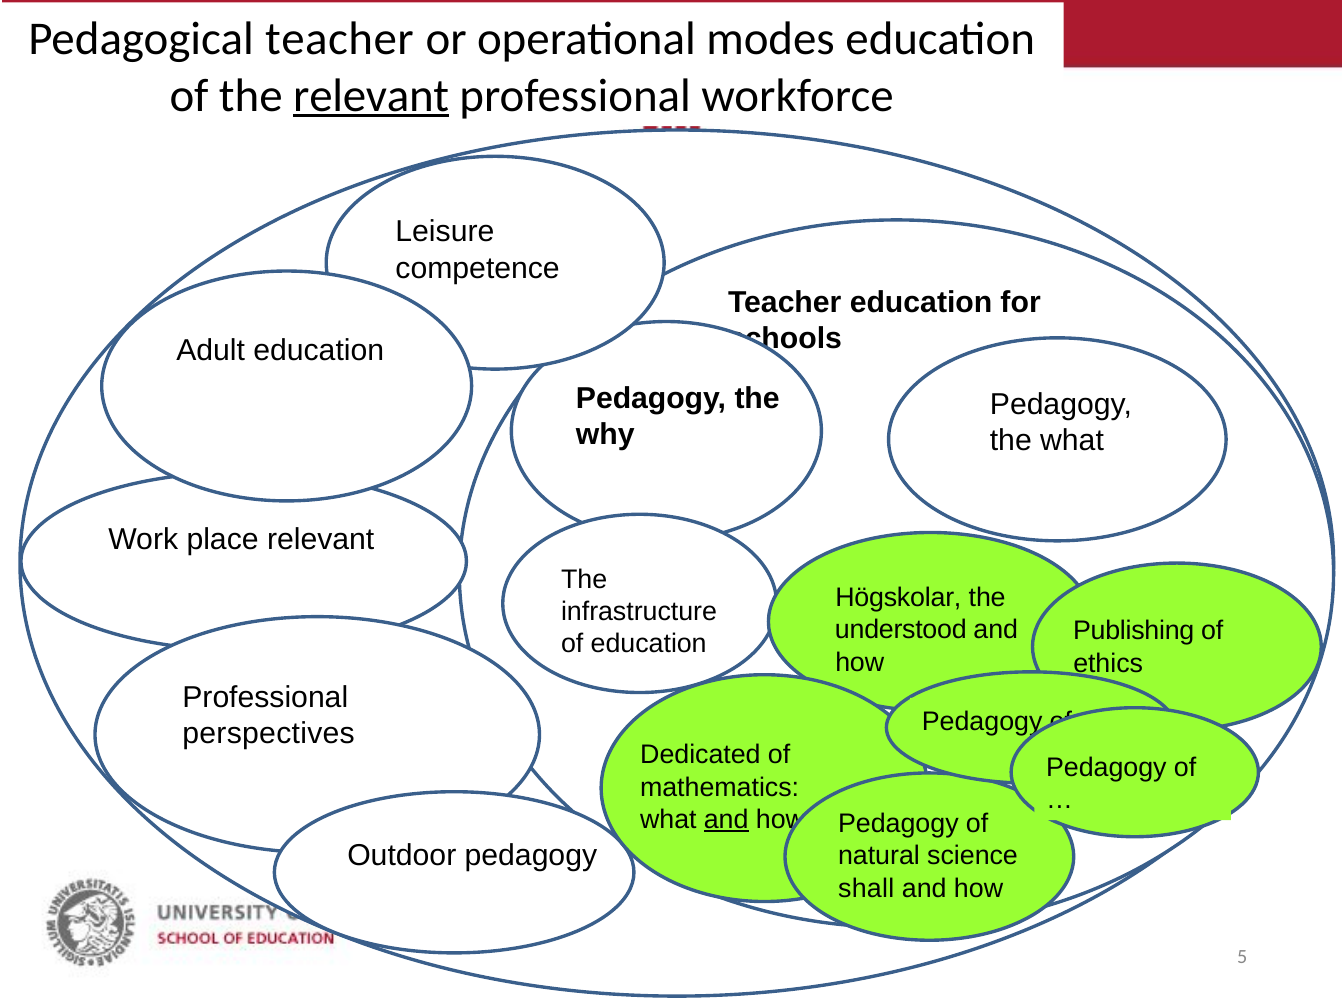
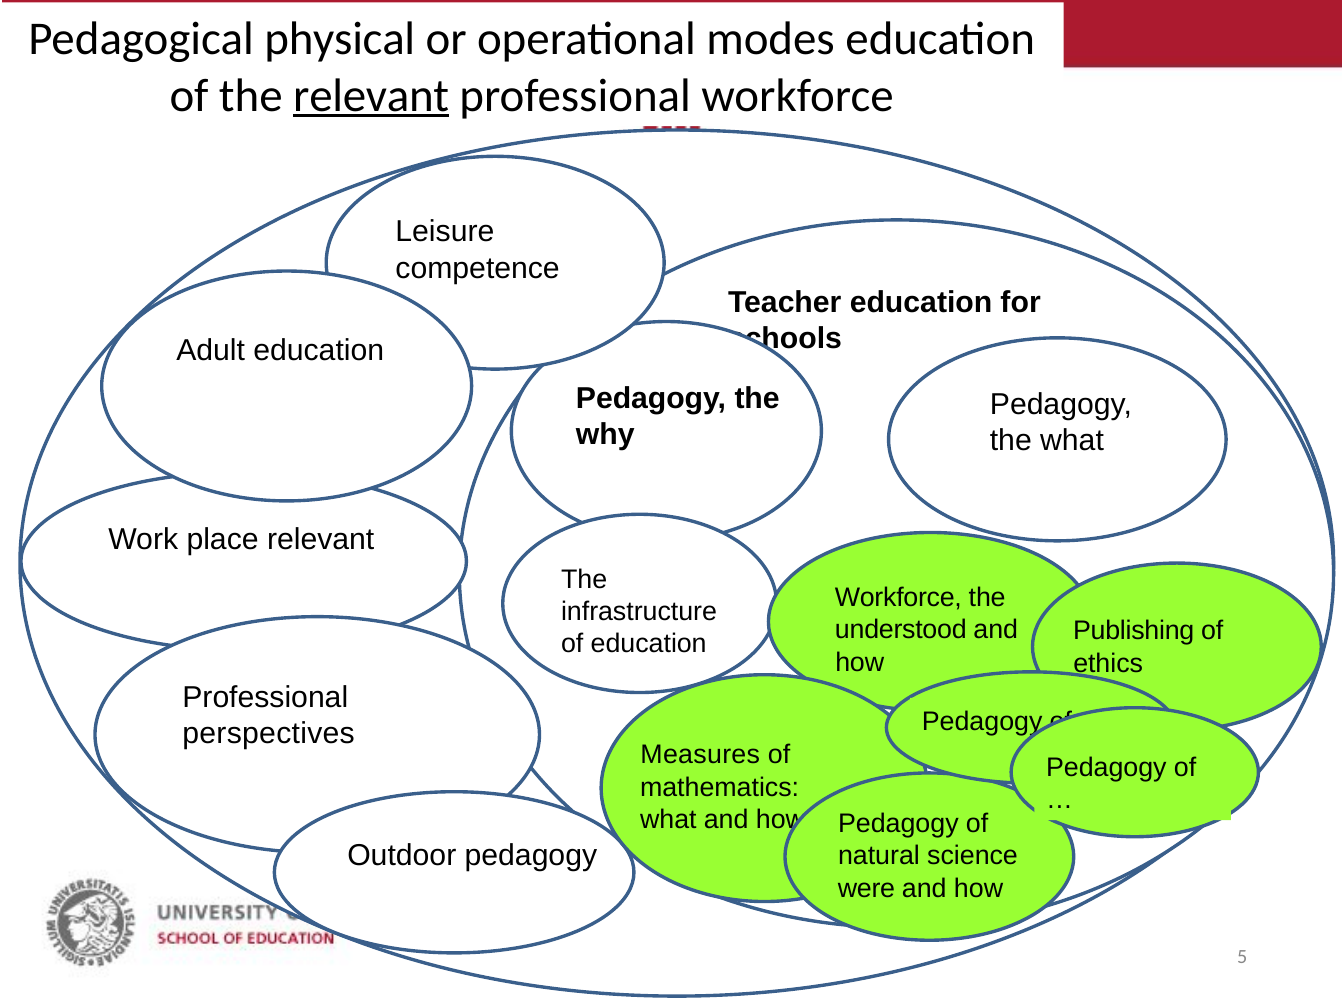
Pedagogical teacher: teacher -> physical (340, 39)
Högskolar: Högskolar -> Workforce (898, 598)
Dedicated: Dedicated -> Measures (700, 755)
and underline: present -> none (726, 819)
shall: shall -> were (866, 888)
